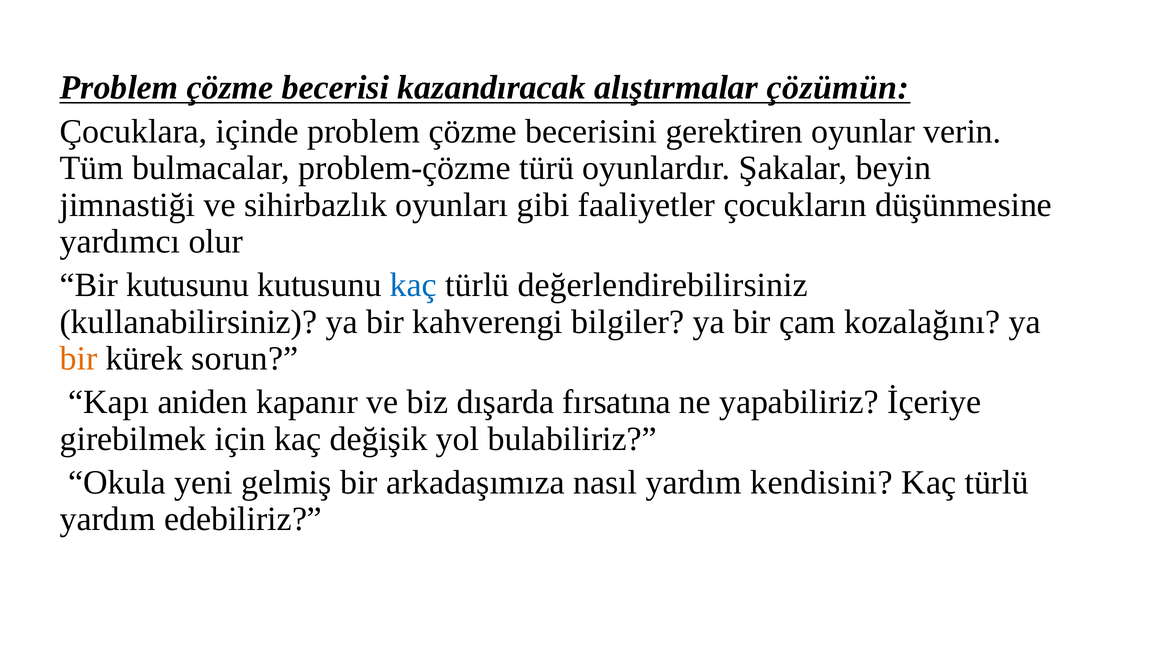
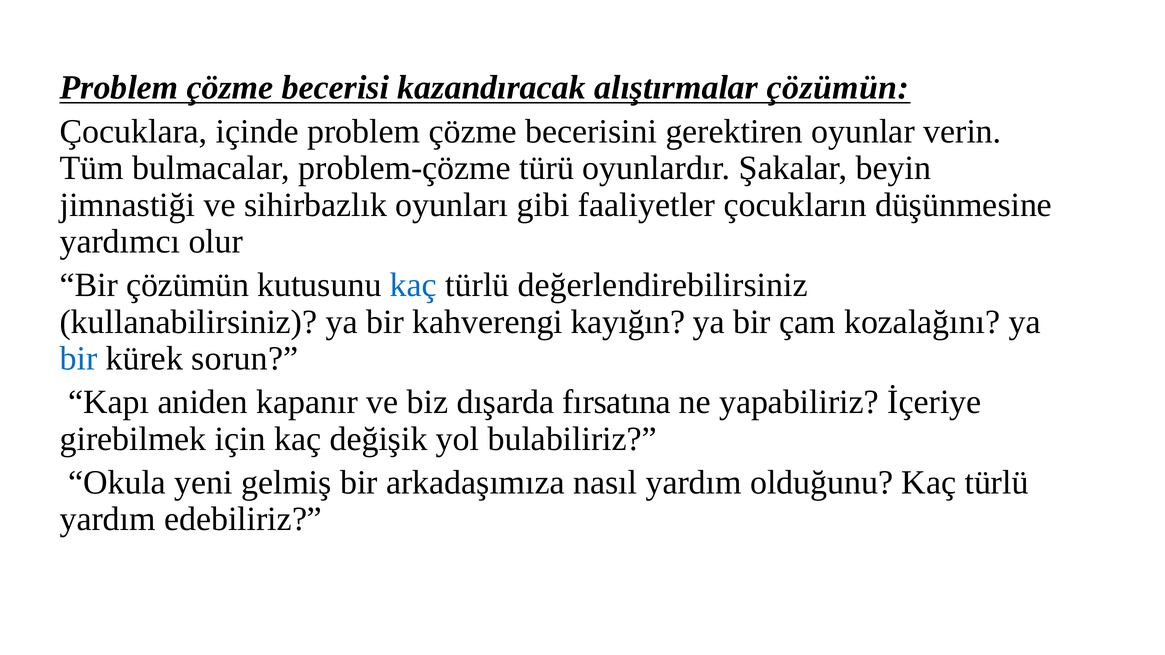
Bir kutusunu: kutusunu -> çözümün (188, 285)
bilgiler: bilgiler -> kayığın (628, 322)
bir colour: orange -> blue (79, 359)
kendisini: kendisini -> olduğunu (822, 483)
